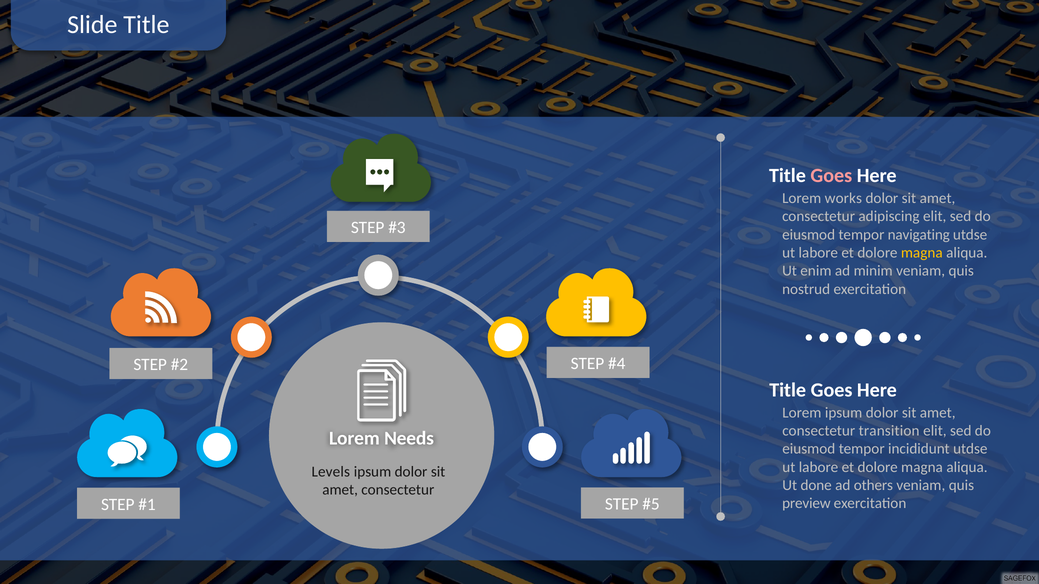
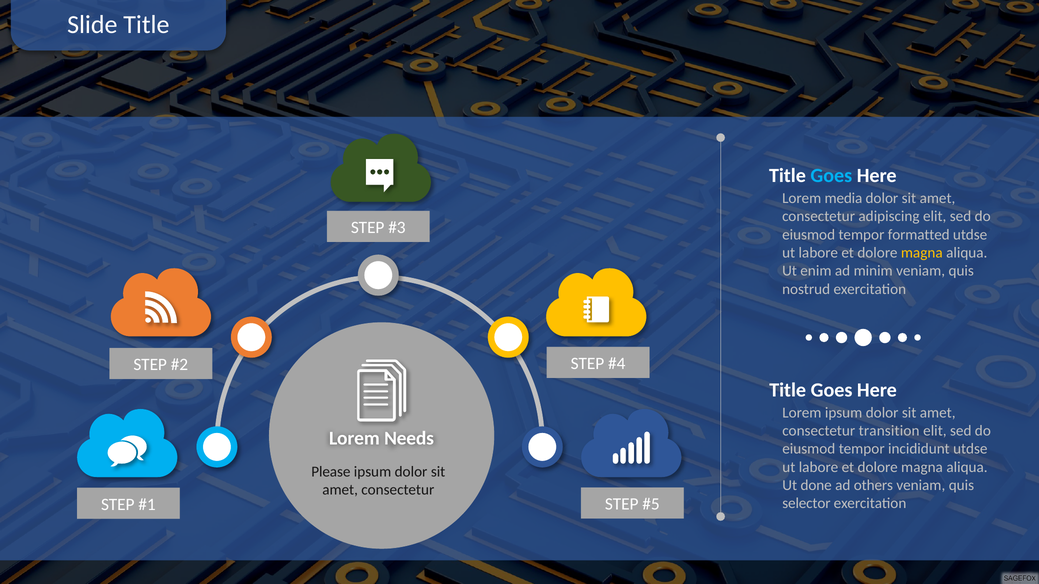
Goes colour: pink -> light blue (831, 176)
works: works -> media (843, 198)
navigating: navigating -> formatted (919, 235)
Levels: Levels -> Please (331, 472)
preview: preview -> selector (806, 504)
